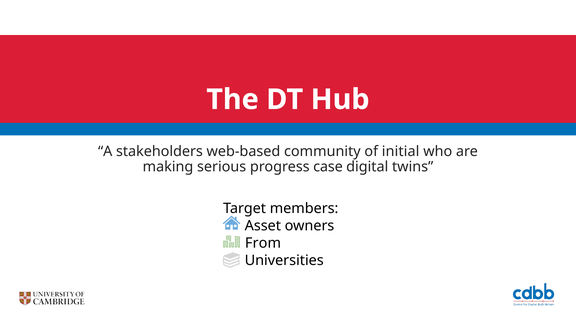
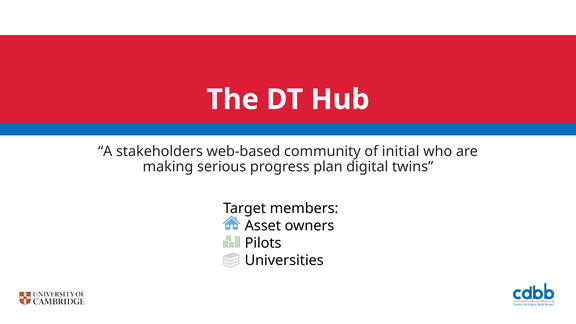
case: case -> plan (328, 167)
From: From -> Pilots (263, 243)
